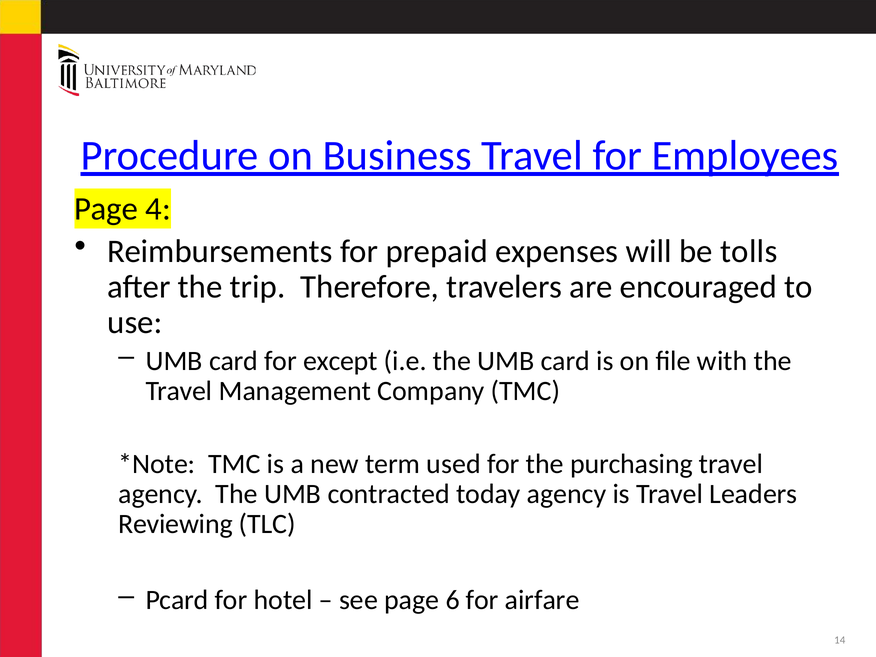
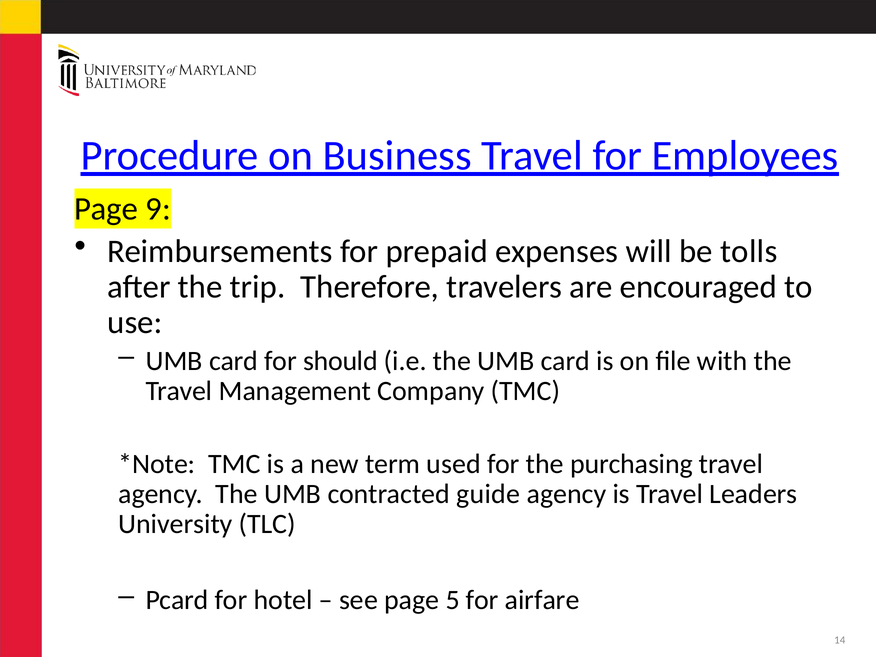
4: 4 -> 9 (158, 209)
except: except -> should (340, 361)
today: today -> guide (488, 494)
Reviewing: Reviewing -> University (175, 524)
6: 6 -> 5 (453, 600)
